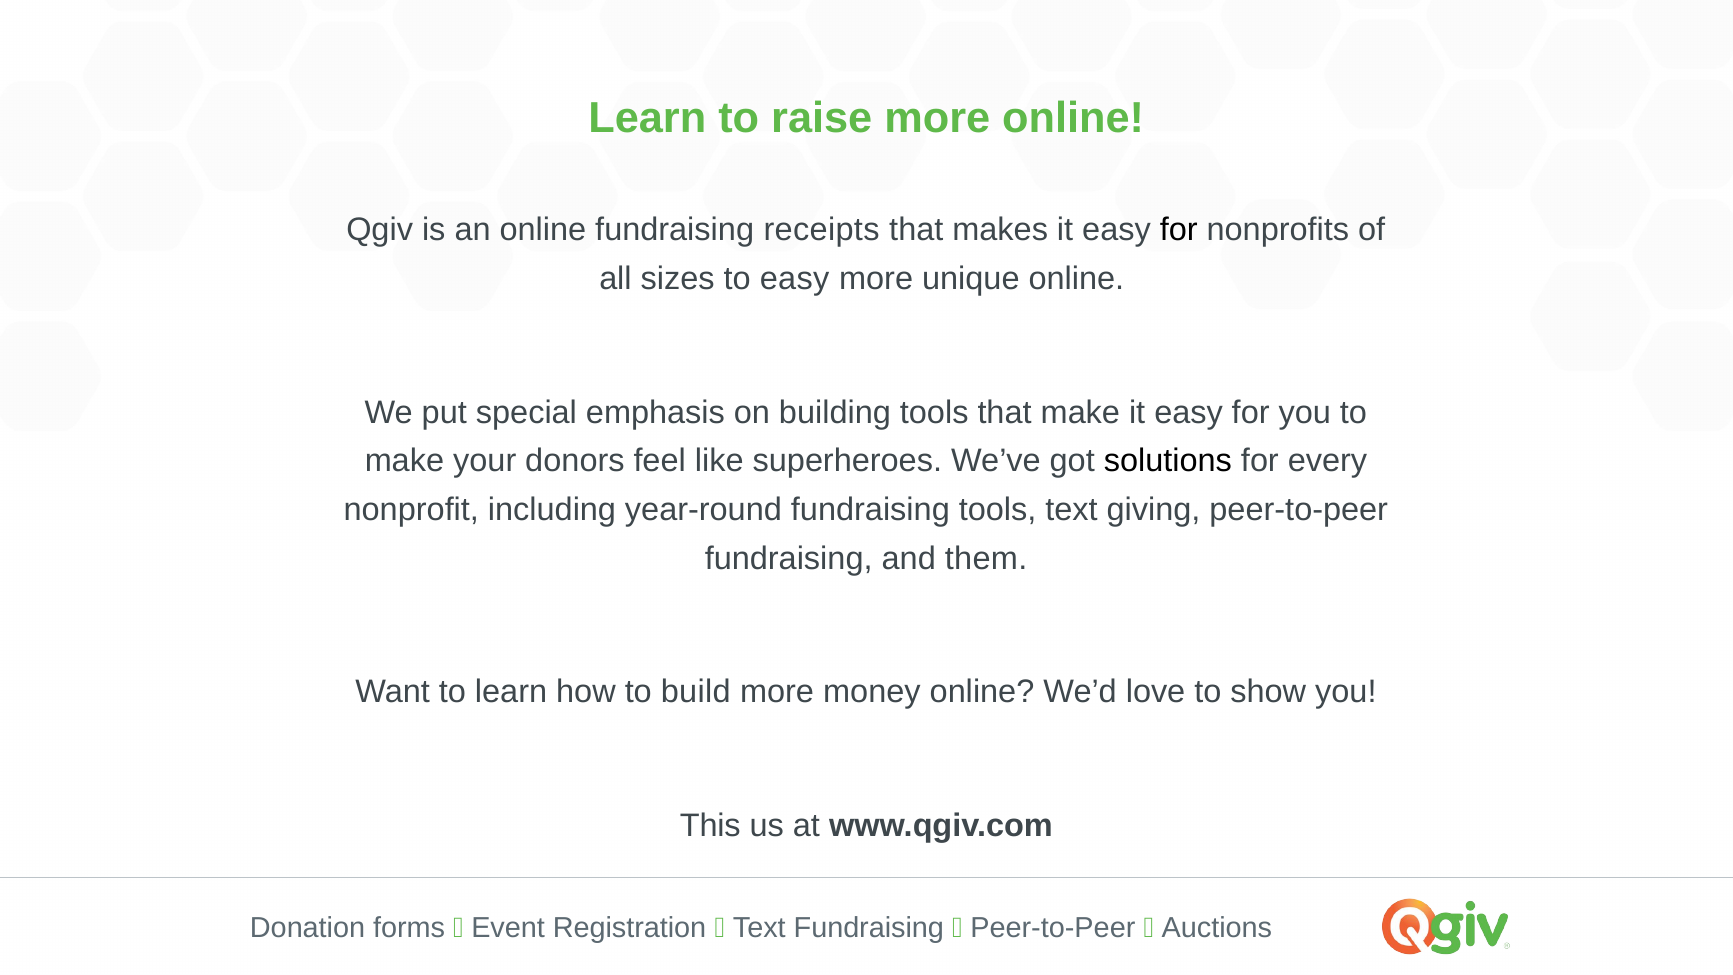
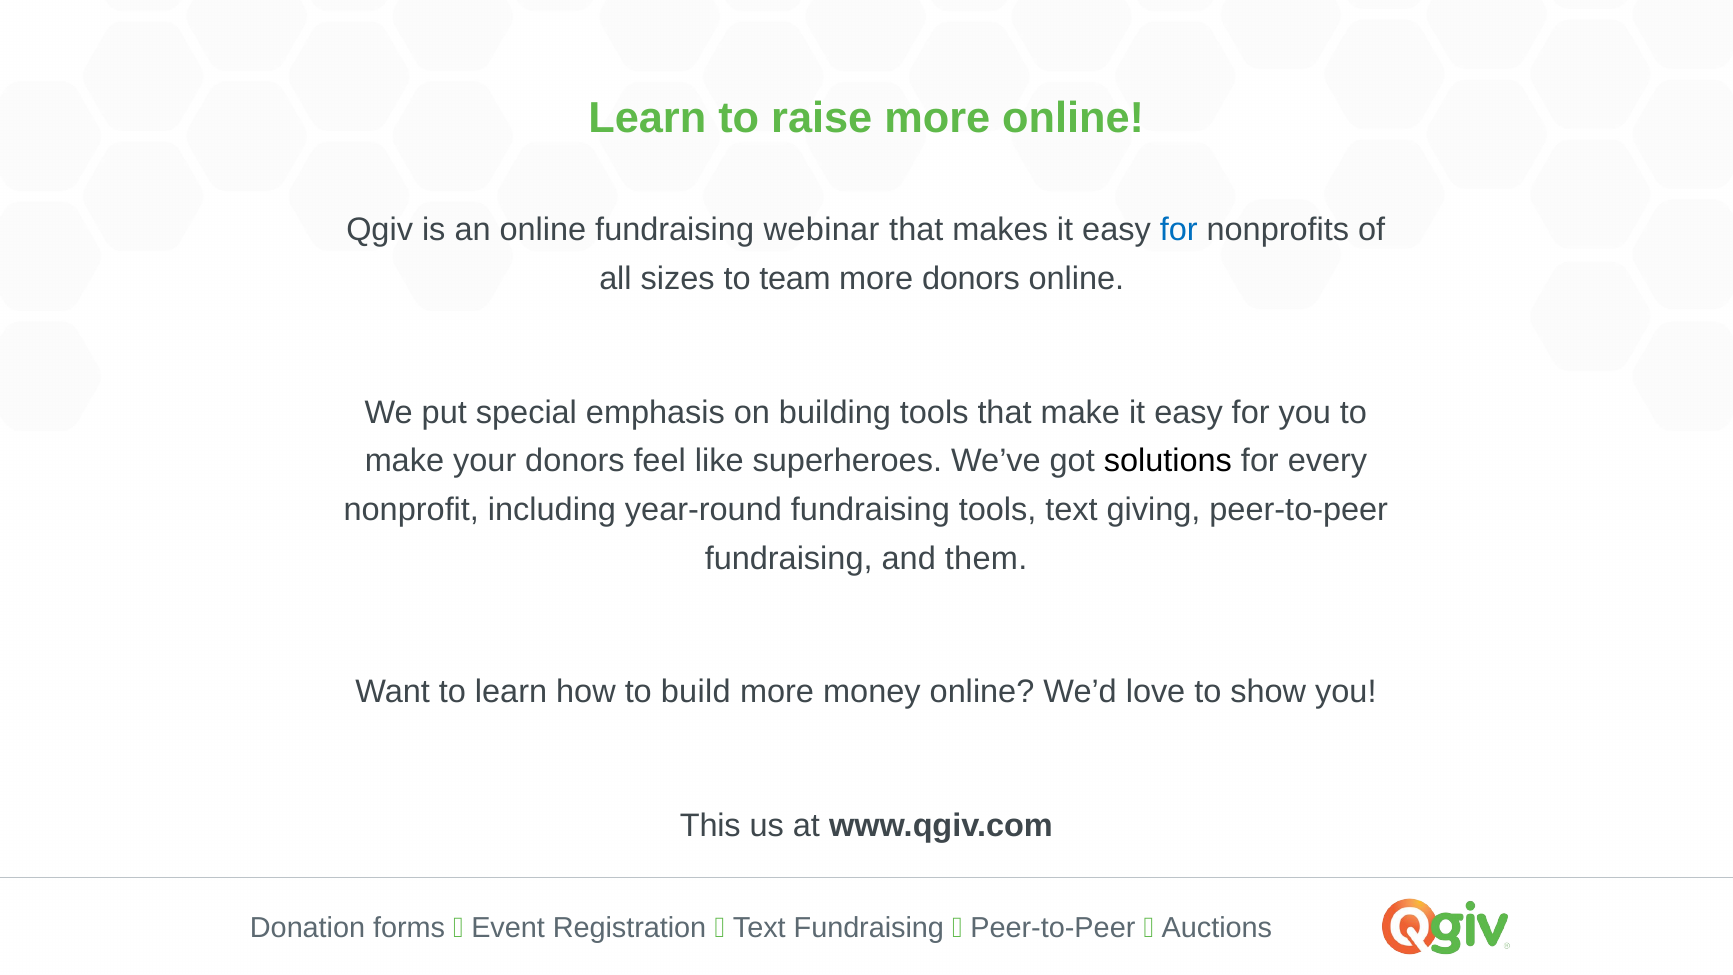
receipts: receipts -> webinar (822, 230)
for colour: black -> blue (1179, 230)
to easy: easy -> team (795, 279)
more unique: unique -> donors (971, 279)
